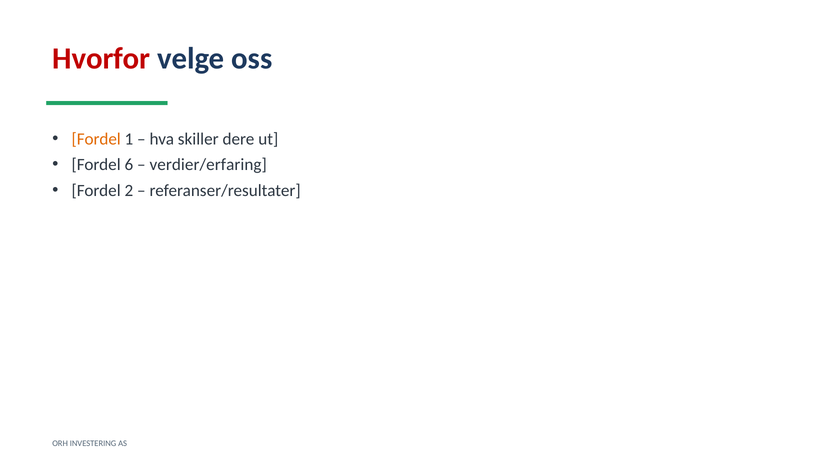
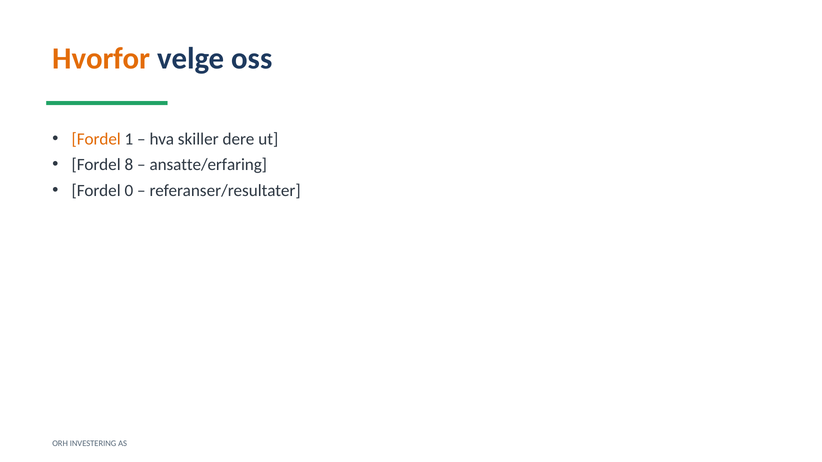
Hvorfor colour: red -> orange (101, 59)
6: 6 -> 8 (129, 165)
verdier/erfaring: verdier/erfaring -> ansatte/erfaring (208, 165)
2: 2 -> 0 (129, 191)
